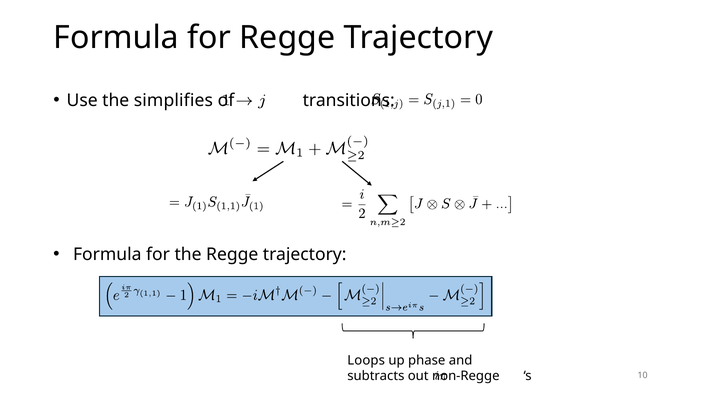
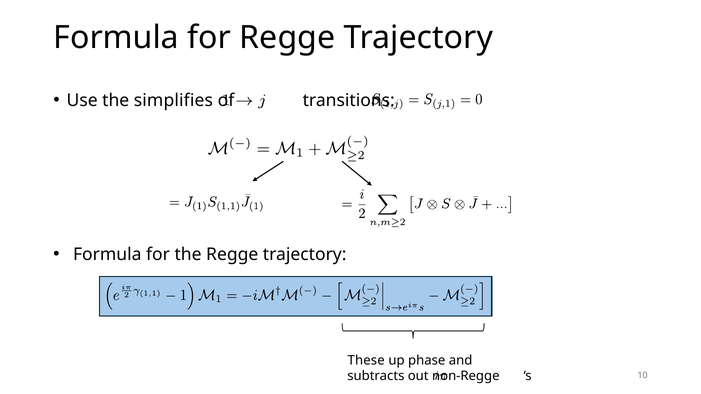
Loops: Loops -> These (366, 361)
